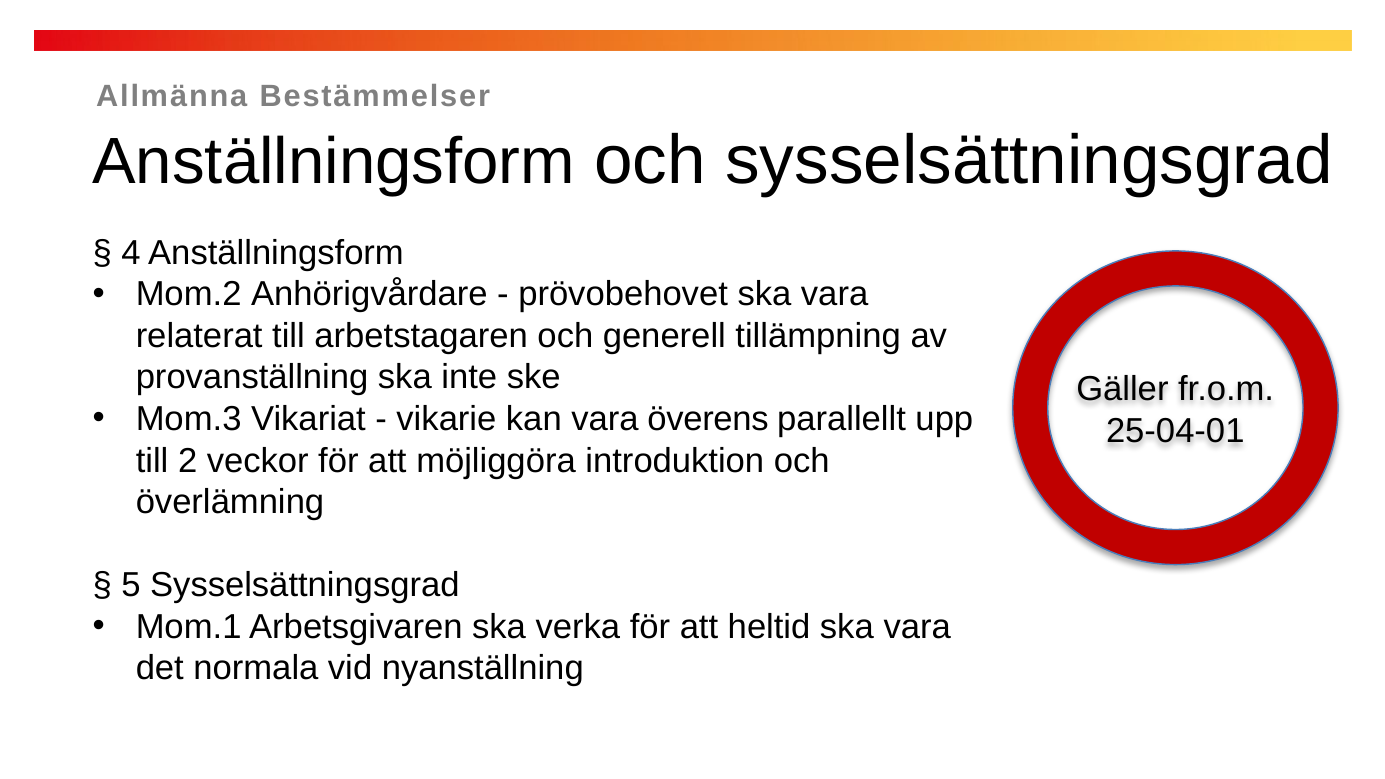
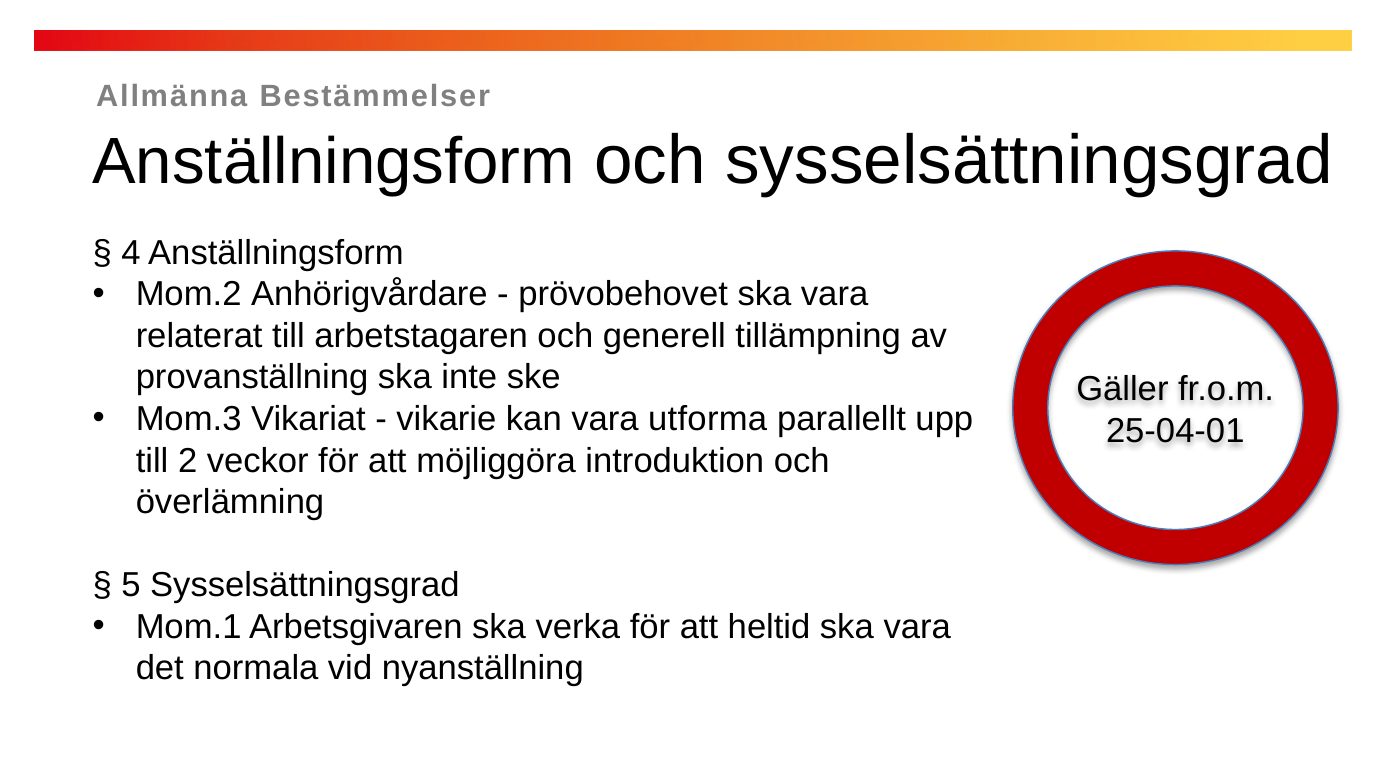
överens: överens -> utforma (708, 419)
